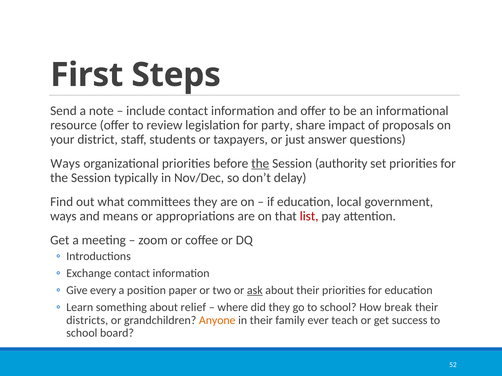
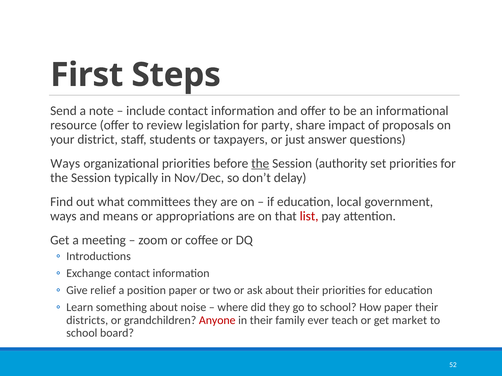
every: every -> relief (103, 291)
ask underline: present -> none (255, 291)
relief: relief -> noise (193, 308)
How break: break -> paper (398, 308)
Anyone colour: orange -> red (217, 321)
success: success -> market (410, 321)
